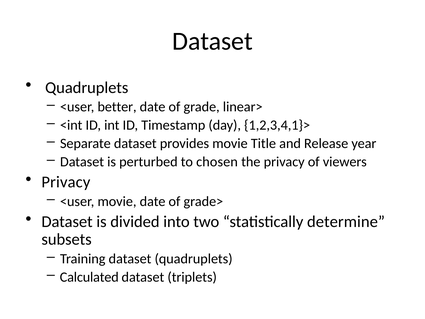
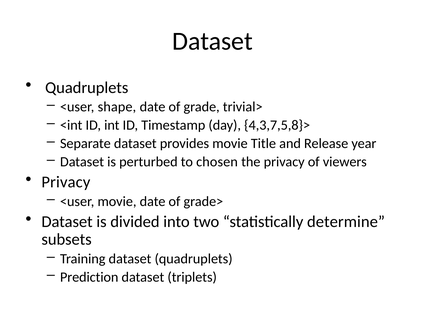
better: better -> shape (117, 107)
linear>: linear> -> trivial> (243, 107)
1,2,3,4,1}>: 1,2,3,4,1}> -> 4,3,7,5,8}> (277, 125)
Calculated: Calculated -> Prediction (89, 277)
